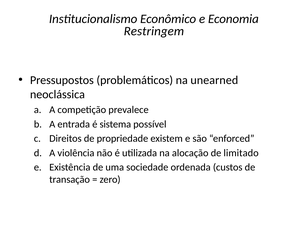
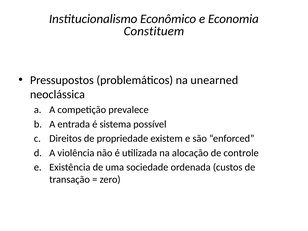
Restringem: Restringem -> Constituem (154, 31)
limitado: limitado -> controle (241, 153)
